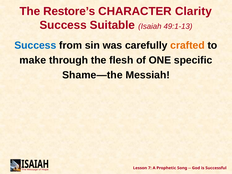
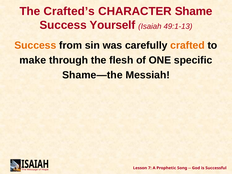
Restore’s: Restore’s -> Crafted’s (69, 11)
Clarity: Clarity -> Shame (194, 11)
Suitable: Suitable -> Yourself (112, 25)
Success colour: blue -> orange (35, 45)
